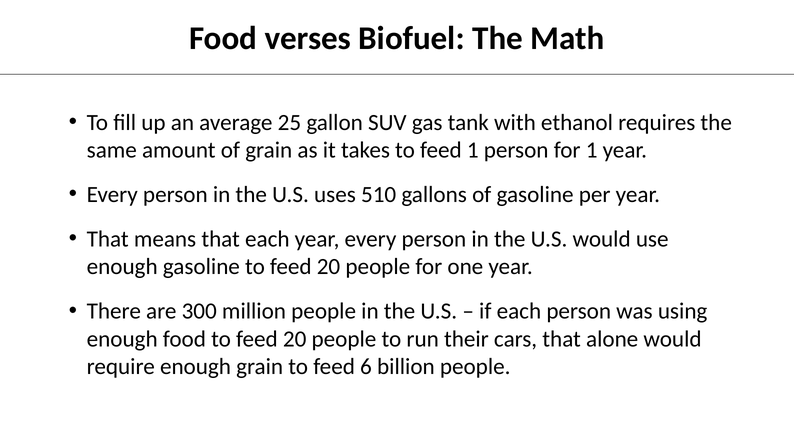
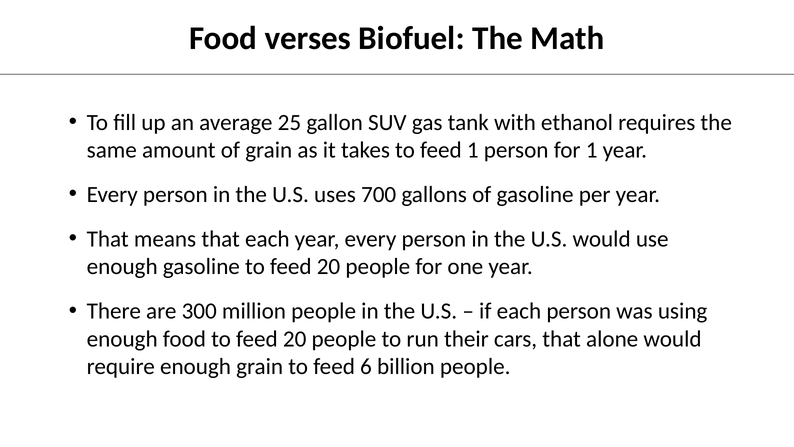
510: 510 -> 700 (379, 194)
